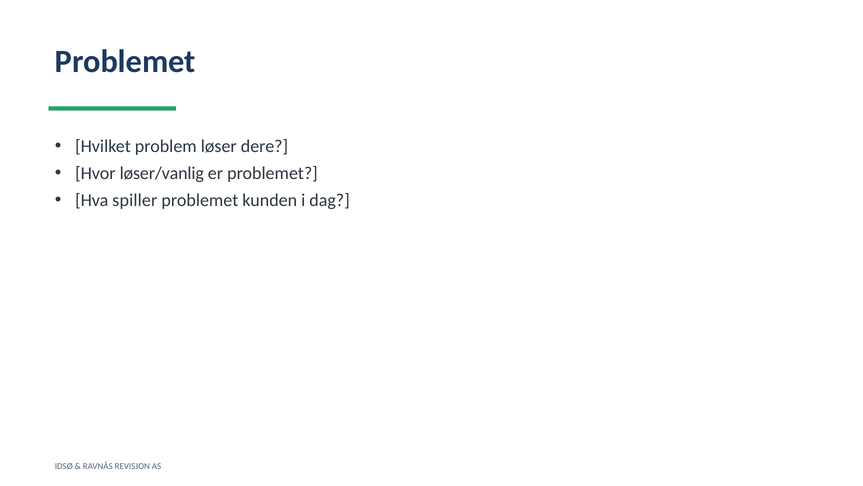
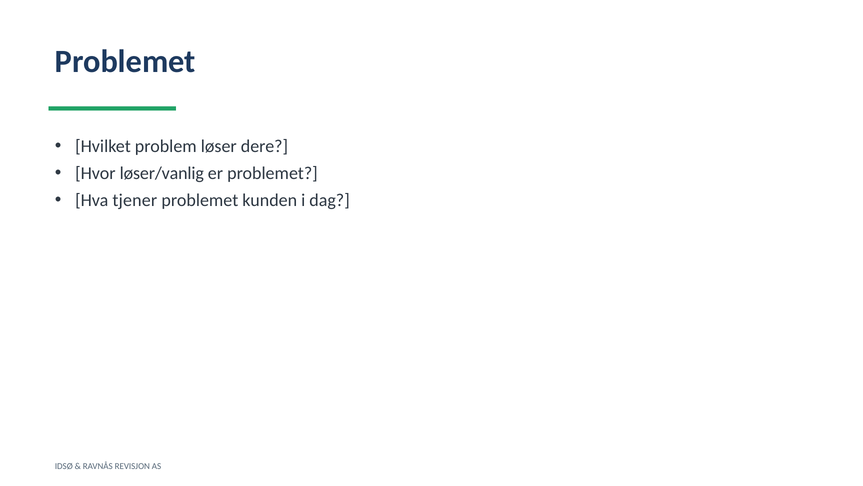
spiller: spiller -> tjener (135, 200)
